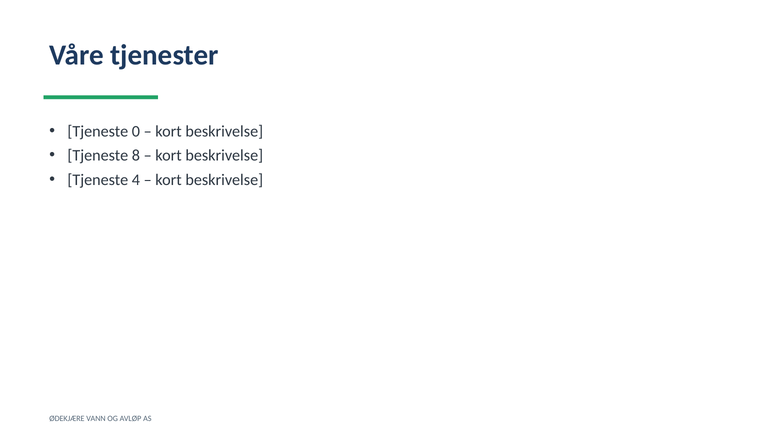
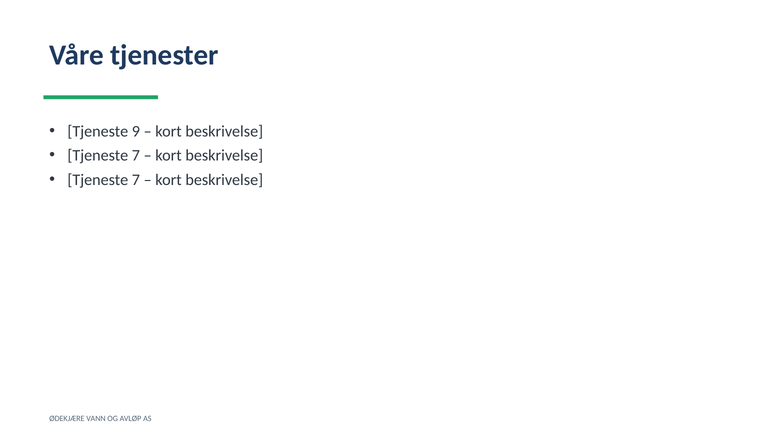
0: 0 -> 9 (136, 131)
8: 8 -> 7 (136, 155)
4: 4 -> 7 (136, 180)
